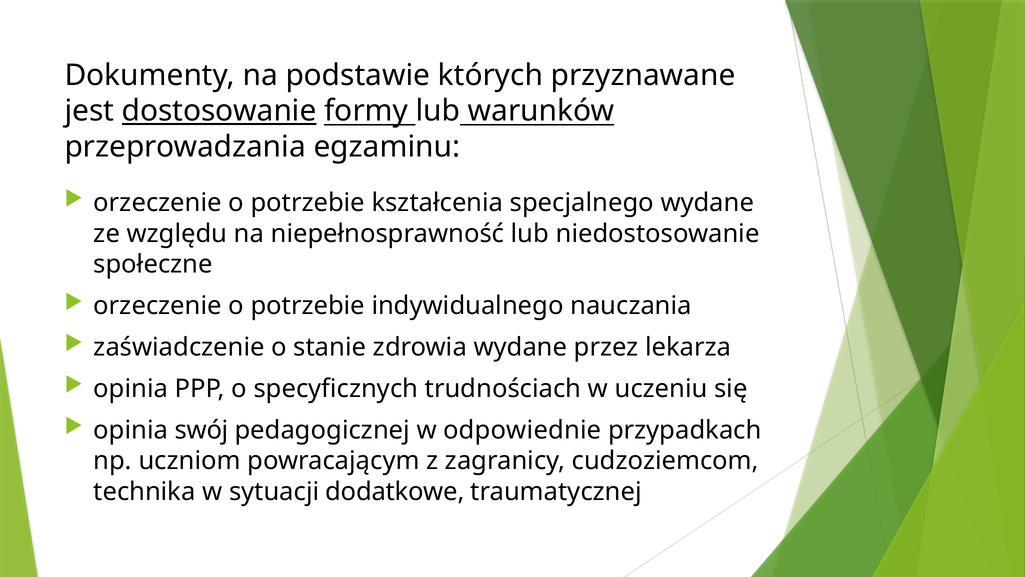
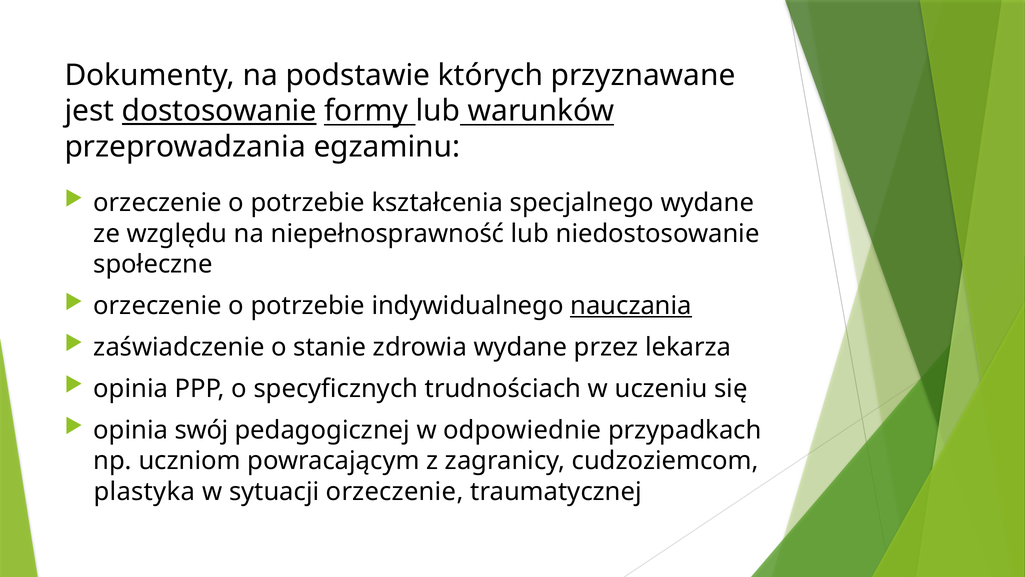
nauczania underline: none -> present (631, 306)
technika: technika -> plastyka (144, 491)
sytuacji dodatkowe: dodatkowe -> orzeczenie (395, 491)
